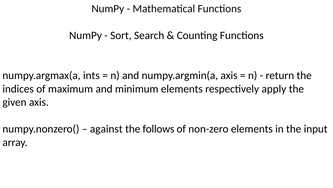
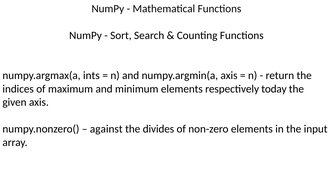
apply: apply -> today (274, 89)
follows: follows -> divides (158, 129)
